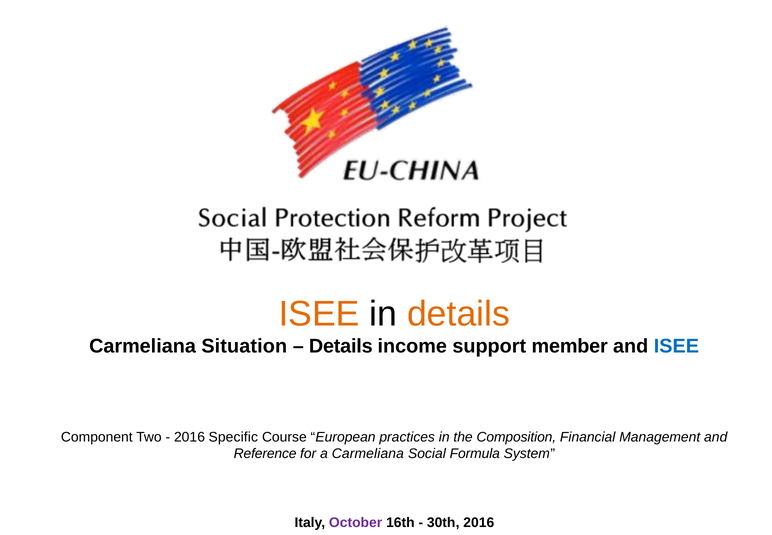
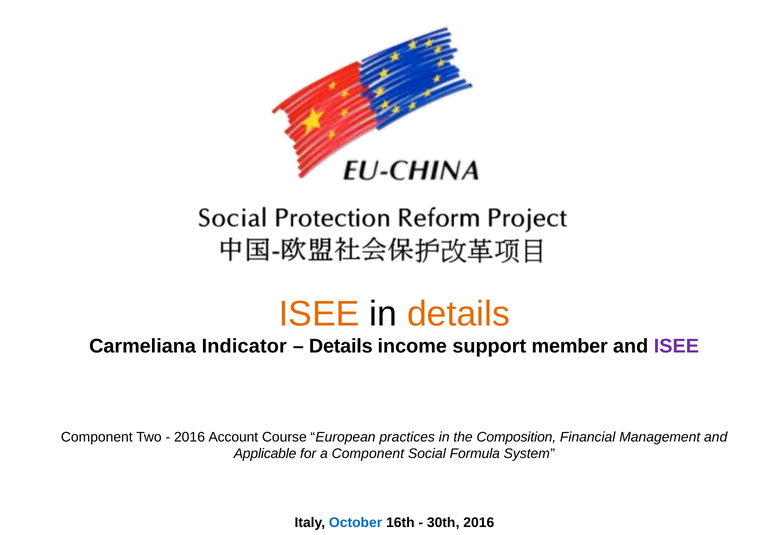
Situation: Situation -> Indicator (244, 346)
ISEE colour: blue -> purple (676, 346)
Specific: Specific -> Account (233, 437)
Reference: Reference -> Applicable (265, 453)
a Carmeliana: Carmeliana -> Component (368, 453)
October colour: purple -> blue (356, 522)
